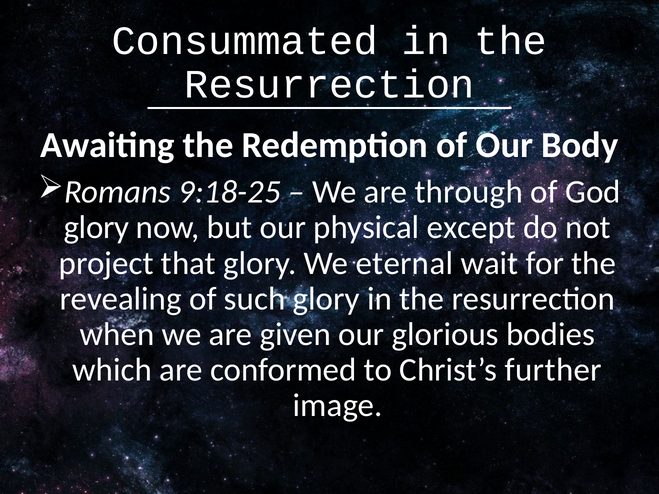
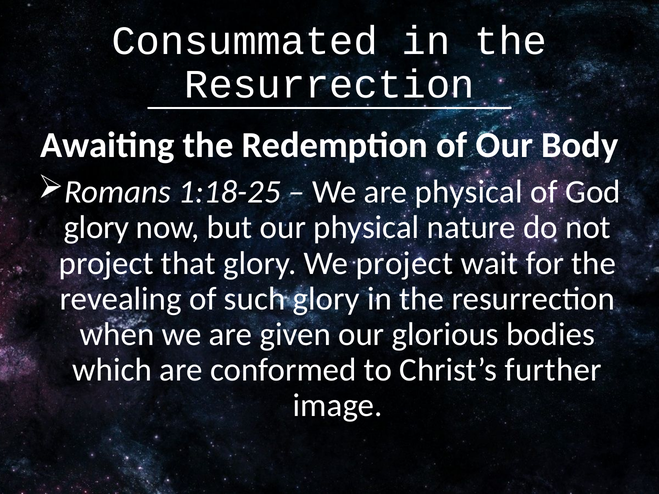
9:18-25: 9:18-25 -> 1:18-25 (230, 192)
are through: through -> physical (469, 192)
except: except -> nature (471, 228)
We eternal: eternal -> project (404, 263)
